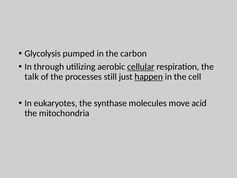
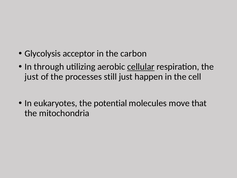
pumped: pumped -> acceptor (79, 53)
talk: talk -> just (32, 77)
happen underline: present -> none (149, 77)
synthase: synthase -> potential (110, 103)
acid: acid -> that (199, 103)
